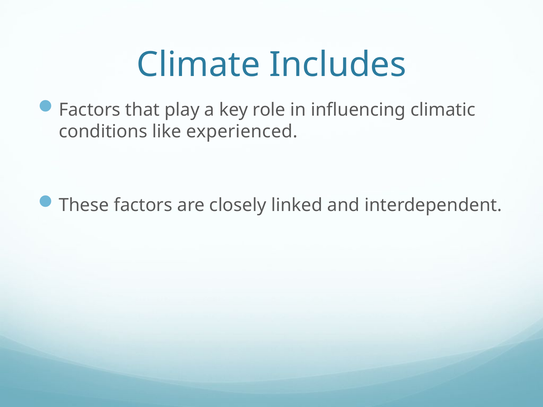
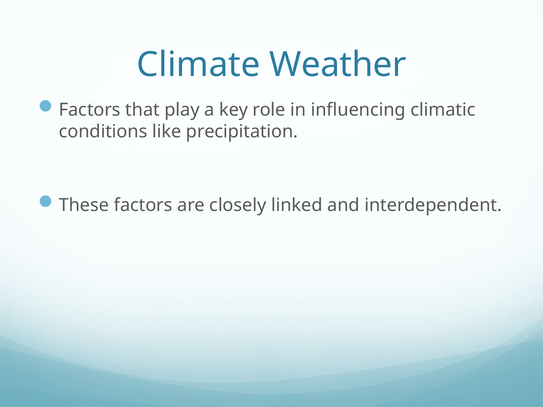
Includes: Includes -> Weather (338, 65)
experienced: experienced -> precipitation (242, 132)
